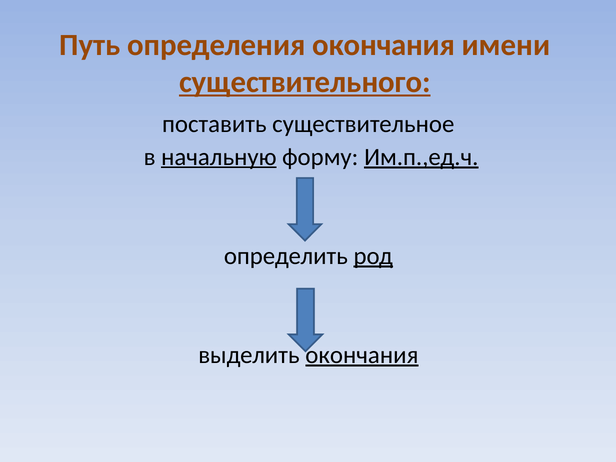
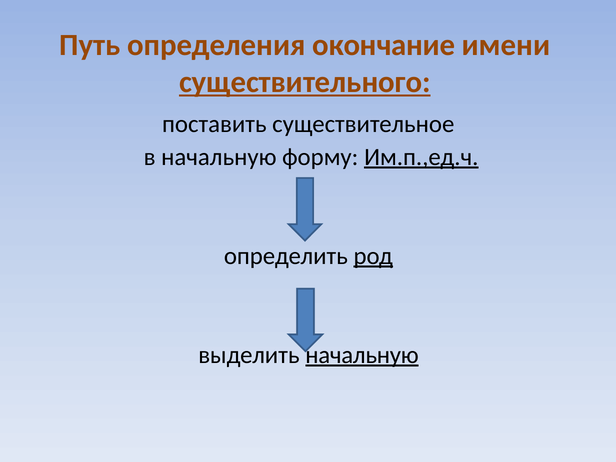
определения окончания: окончания -> окончание (384, 45)
начальную underline: present -> none (219, 157)
выделить окончания: окончания -> начальную (362, 355)
